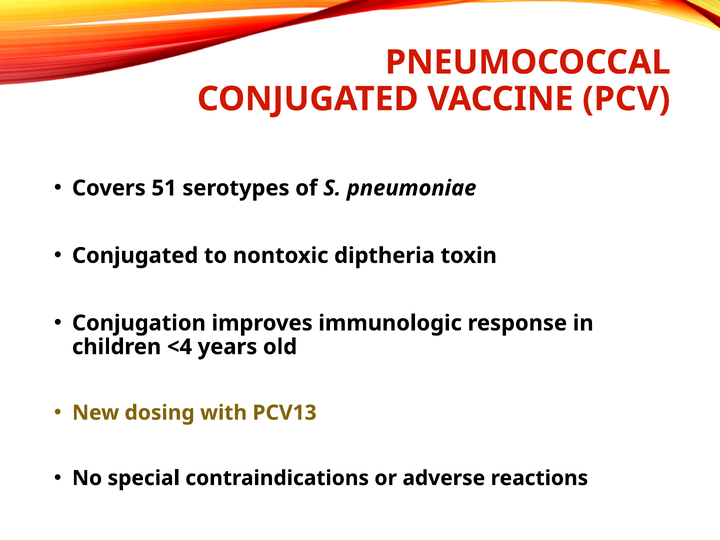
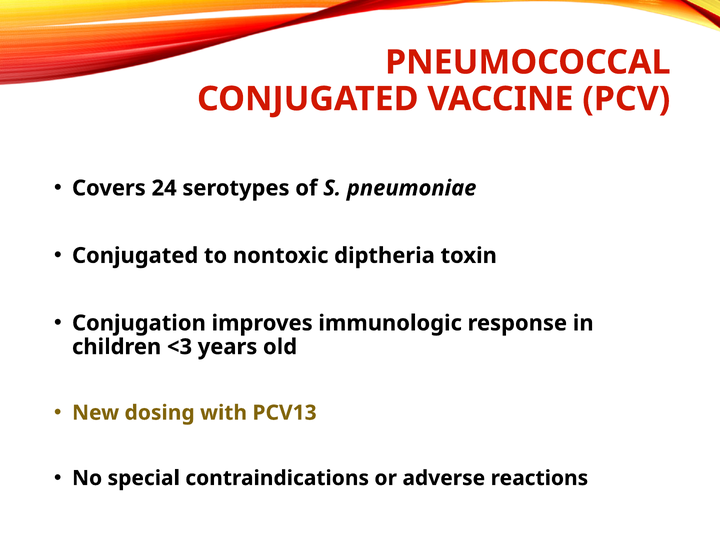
51: 51 -> 24 (164, 188)
<4: <4 -> <3 (180, 347)
